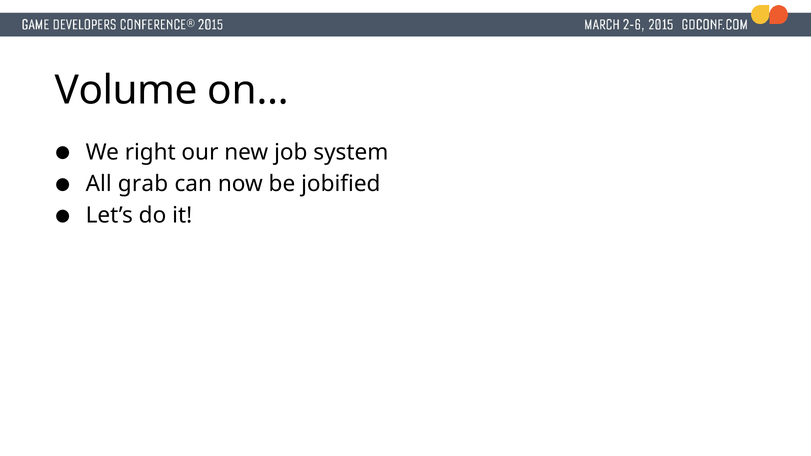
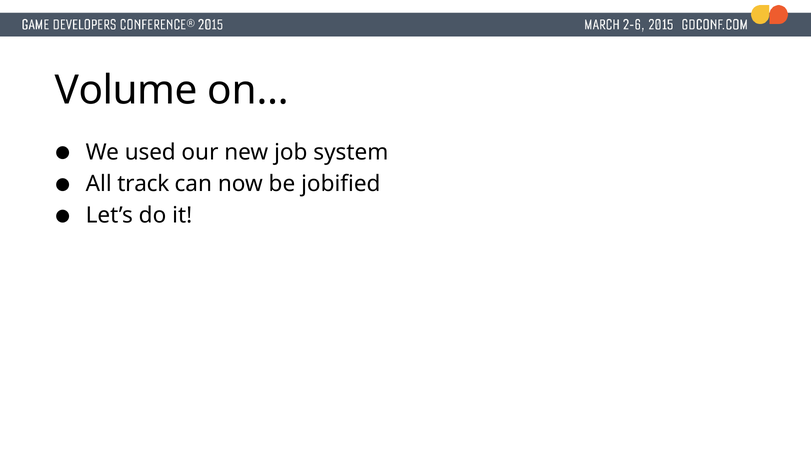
right: right -> used (150, 153)
grab: grab -> track (143, 184)
